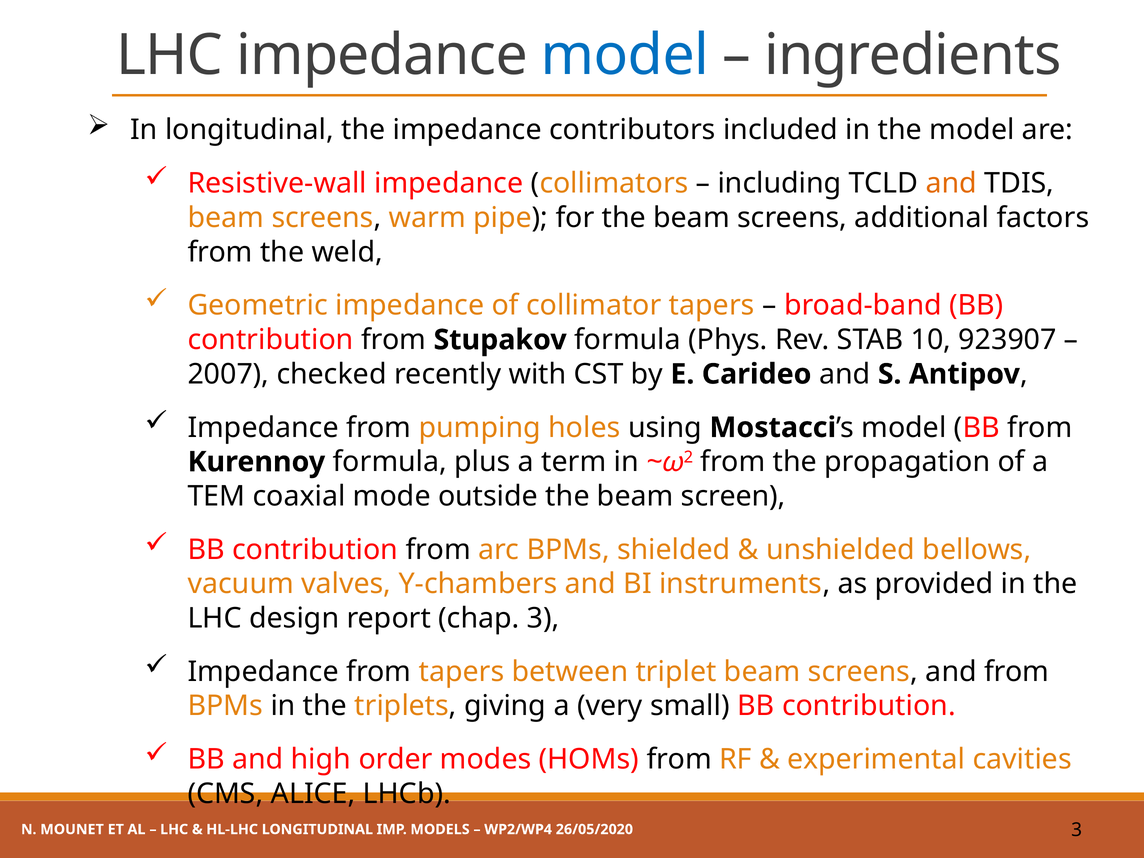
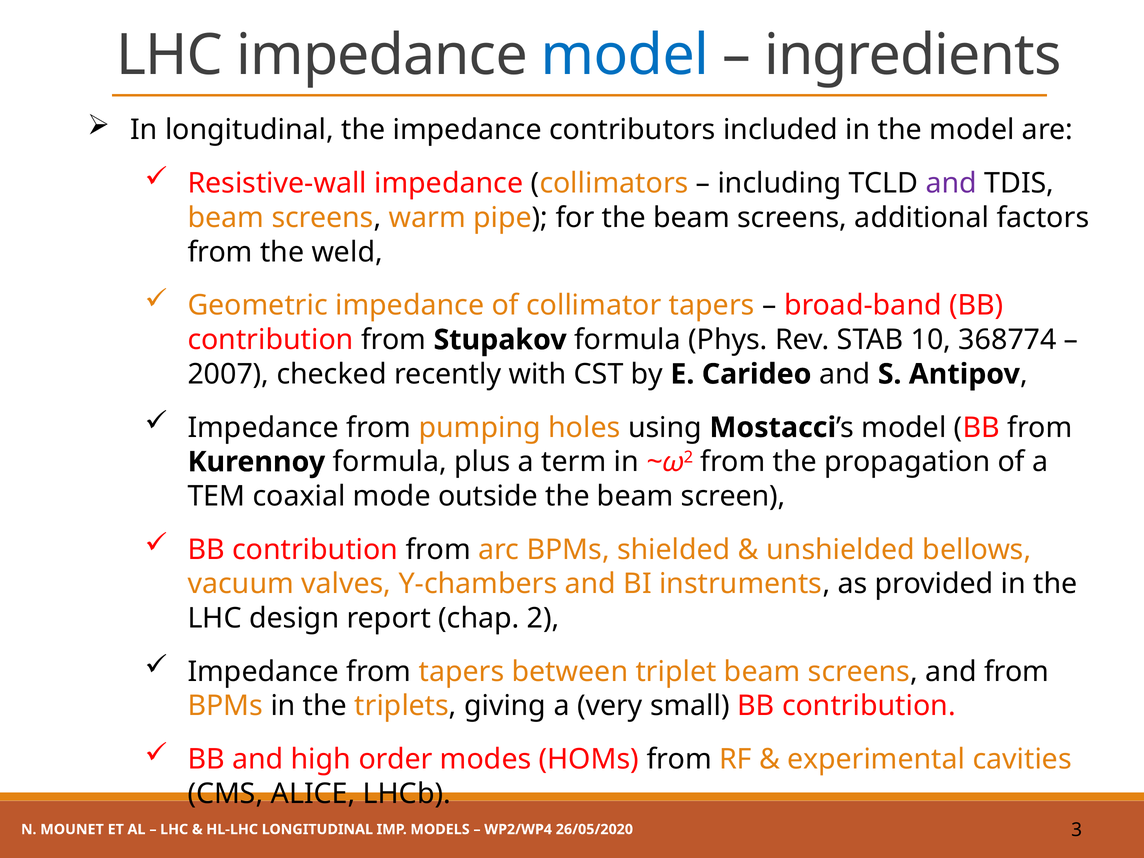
and colour: orange -> purple (951, 183)
923907: 923907 -> 368774 (1008, 340)
chap 3: 3 -> 2 (543, 618)
